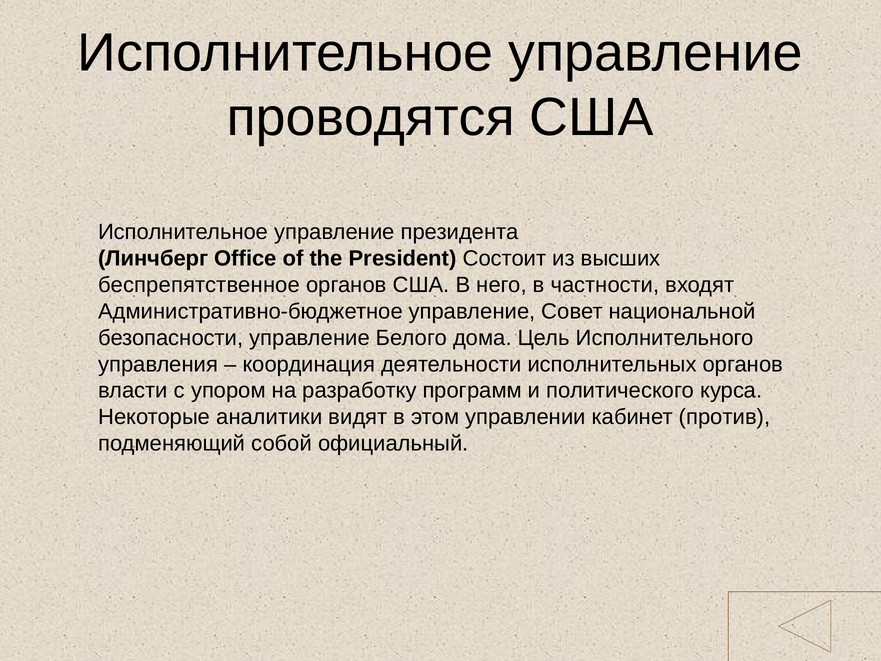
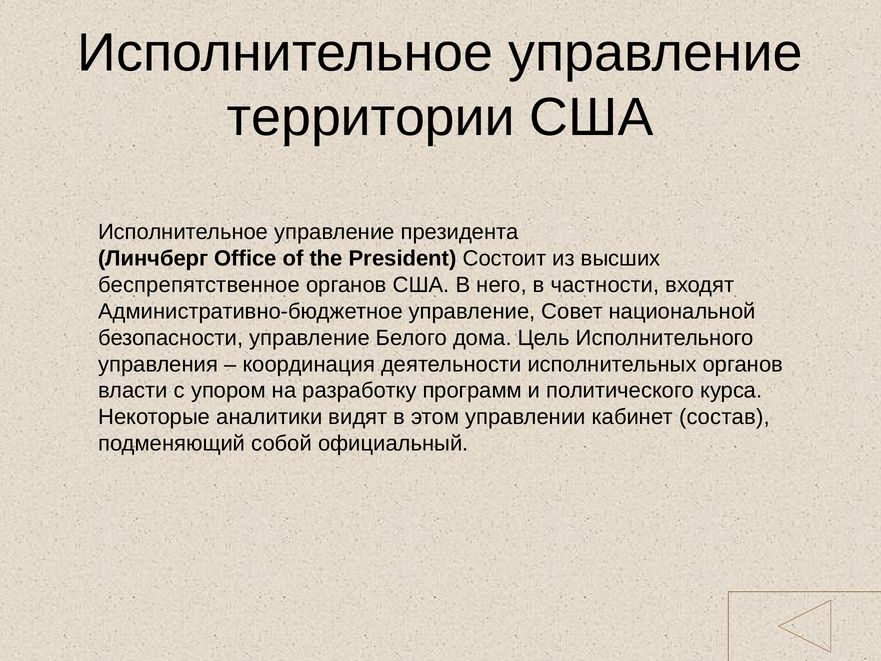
проводятся: проводятся -> территории (371, 118)
против: против -> состав (725, 417)
